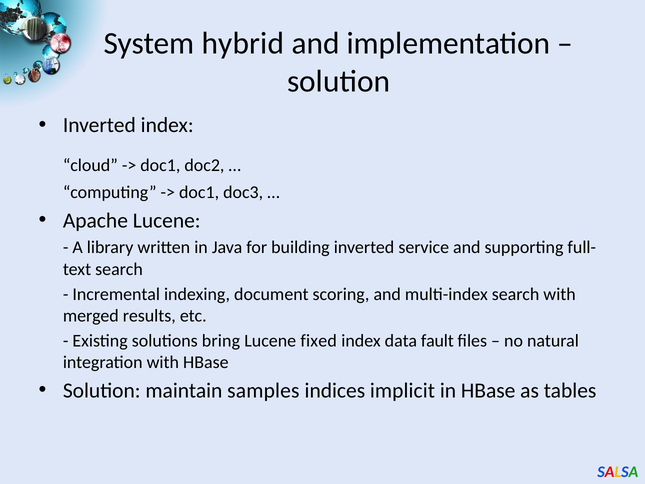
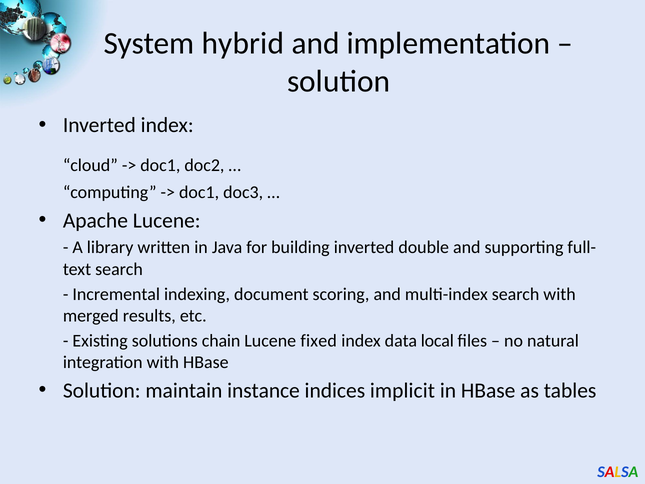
service: service -> double (424, 247)
bring: bring -> chain (221, 341)
fault: fault -> local (437, 341)
samples: samples -> instance (264, 390)
